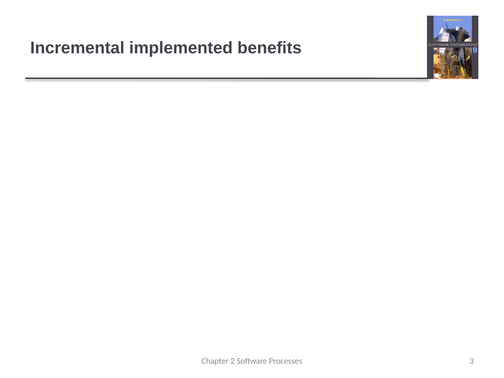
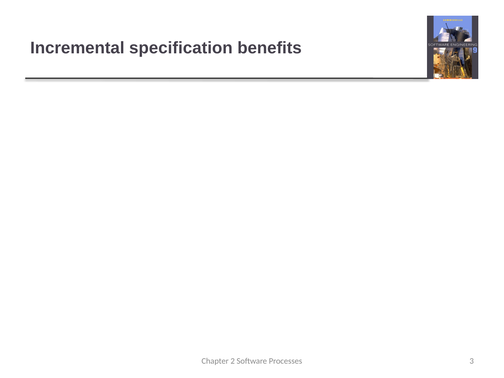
Incremental implemented: implemented -> specification (181, 48)
